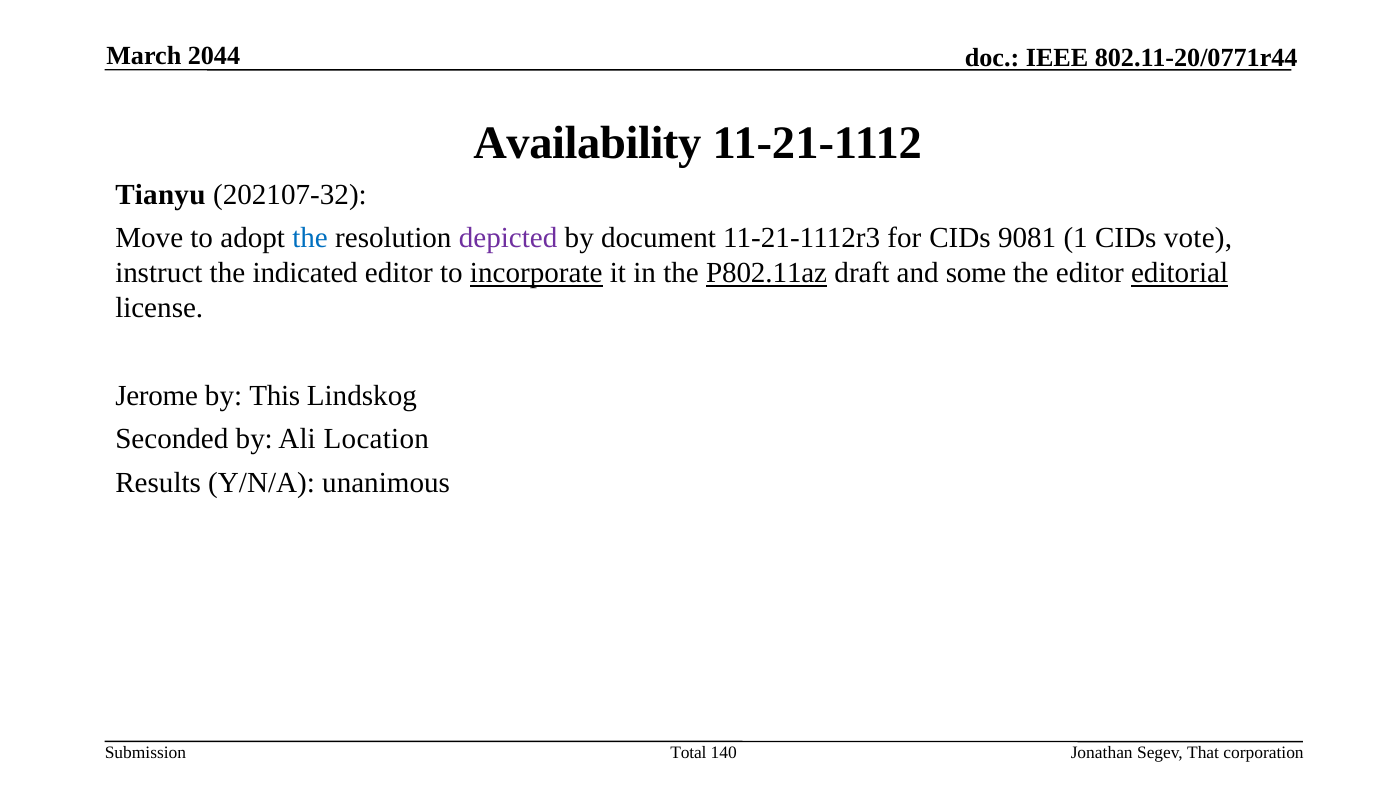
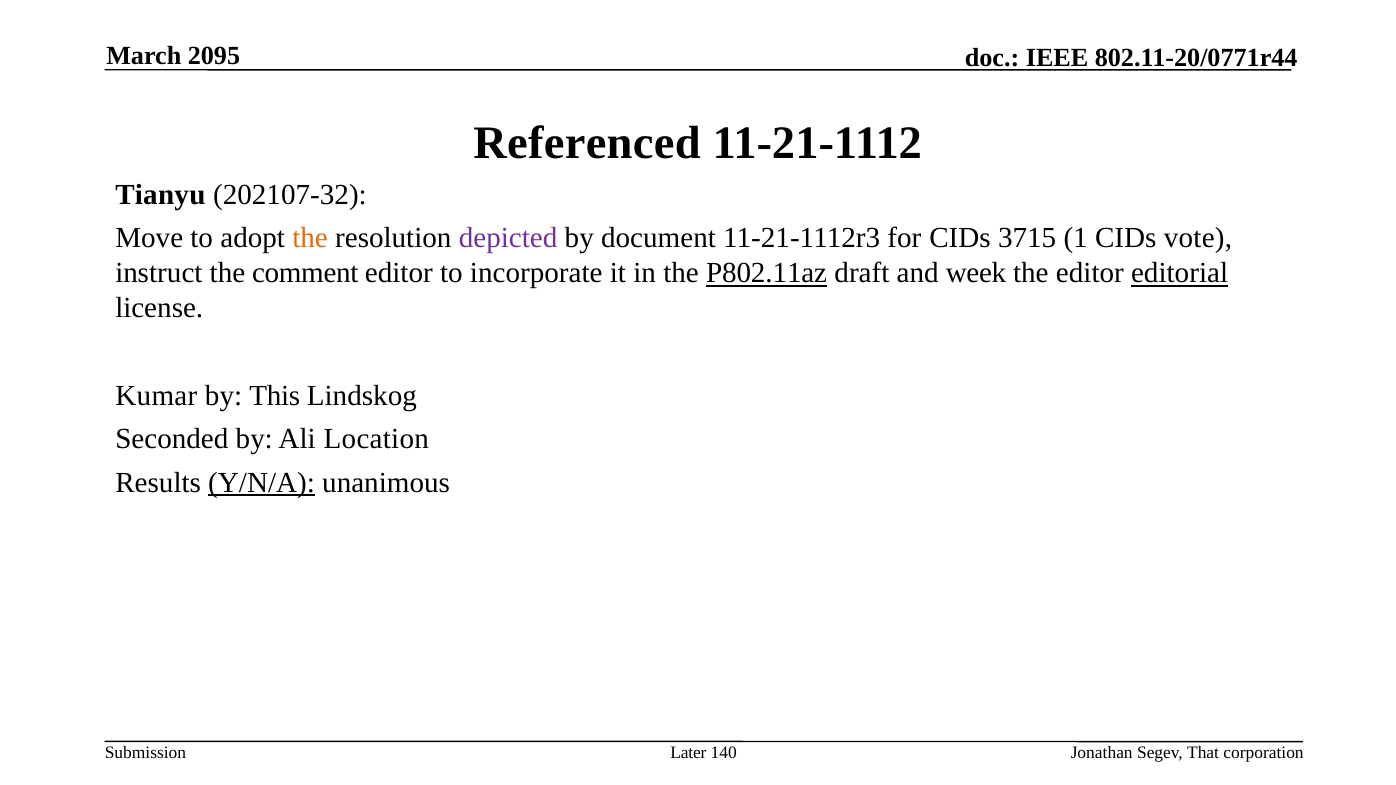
2044: 2044 -> 2095 (214, 56)
Availability: Availability -> Referenced (587, 143)
the colour: blue -> orange (310, 238)
9081: 9081 -> 3715 (1027, 238)
indicated: indicated -> comment (305, 273)
incorporate underline: present -> none (536, 273)
some: some -> week (976, 273)
Jerome: Jerome -> Kumar (156, 396)
Y/N/A underline: none -> present (262, 483)
Total: Total -> Later (688, 753)
